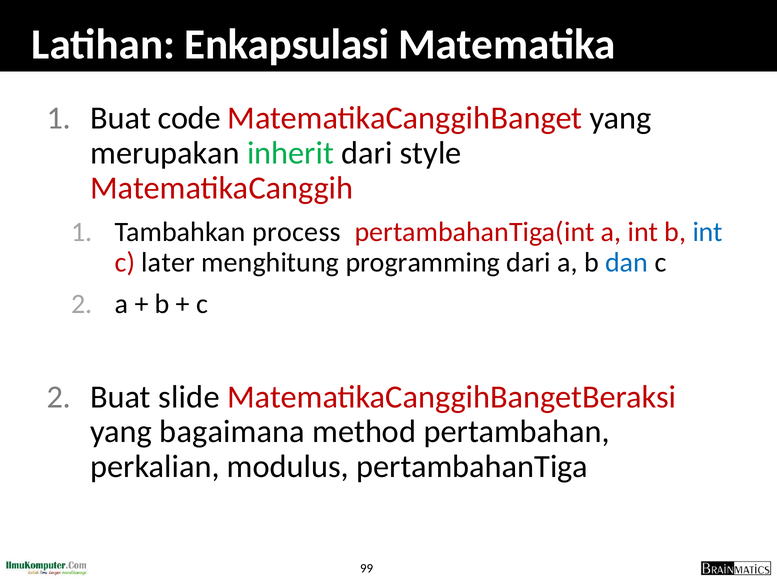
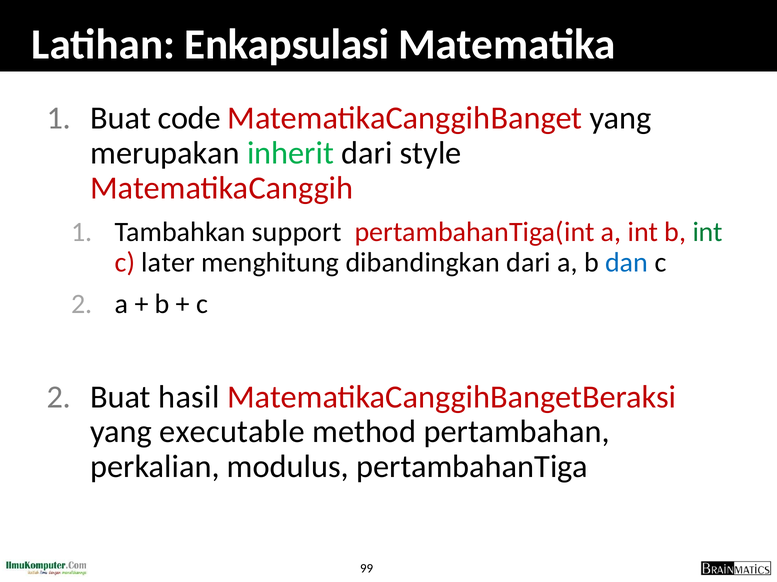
process: process -> support (297, 233)
int colour: blue -> green (708, 233)
programming: programming -> dibandingkan (423, 263)
slide: slide -> hasil (189, 397)
bagaimana: bagaimana -> executable (232, 432)
